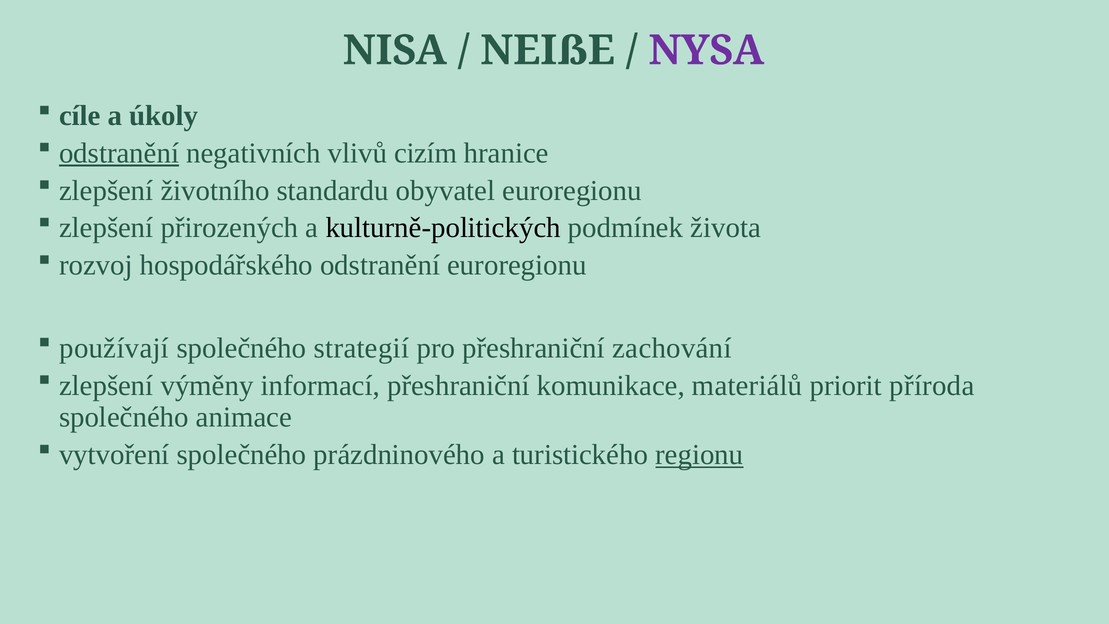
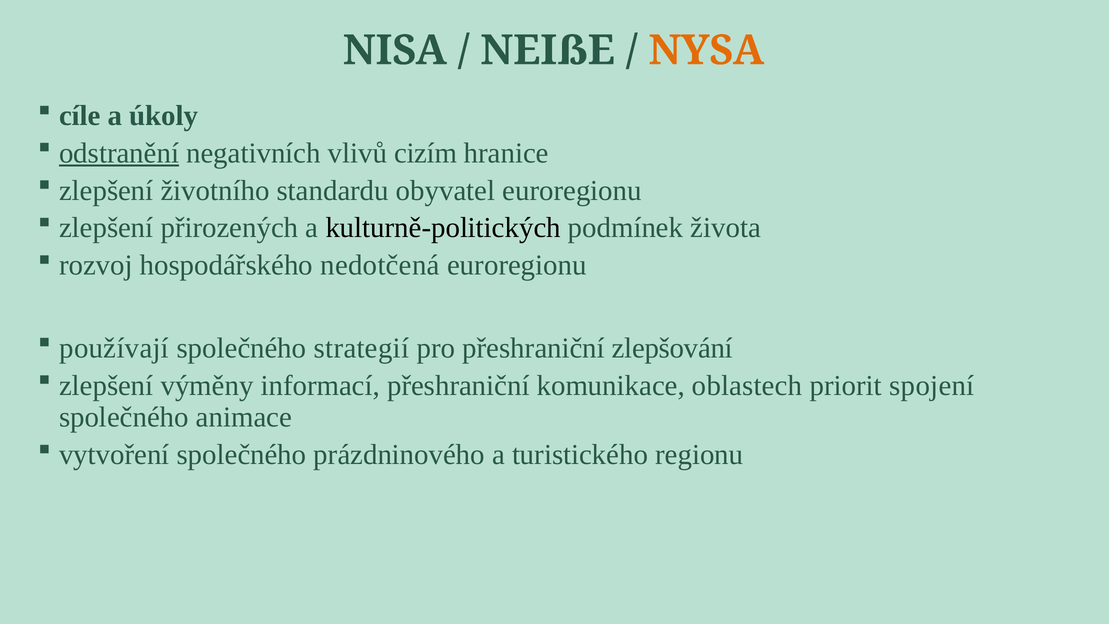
NYSA colour: purple -> orange (706, 50)
hospodářského odstranění: odstranění -> nedotčená (380, 265)
zachování: zachování -> zlepšování (672, 348)
materiálů: materiálů -> oblastech (747, 385)
příroda: příroda -> spojení (932, 385)
regionu underline: present -> none (699, 455)
